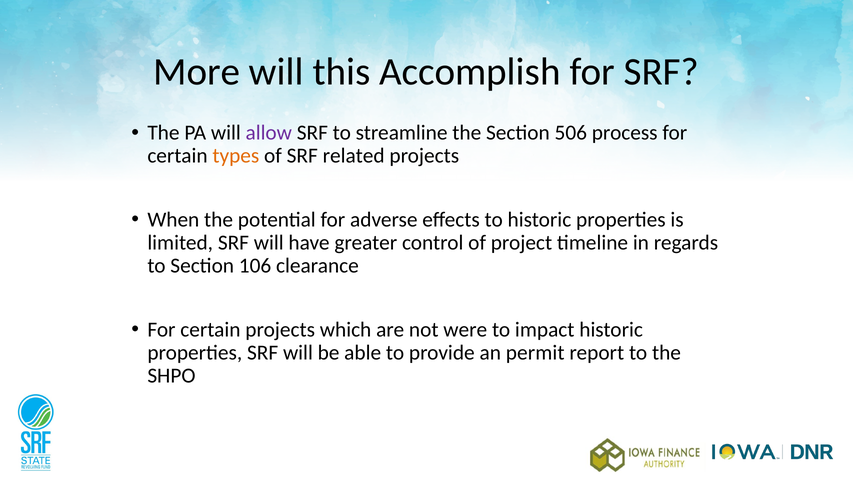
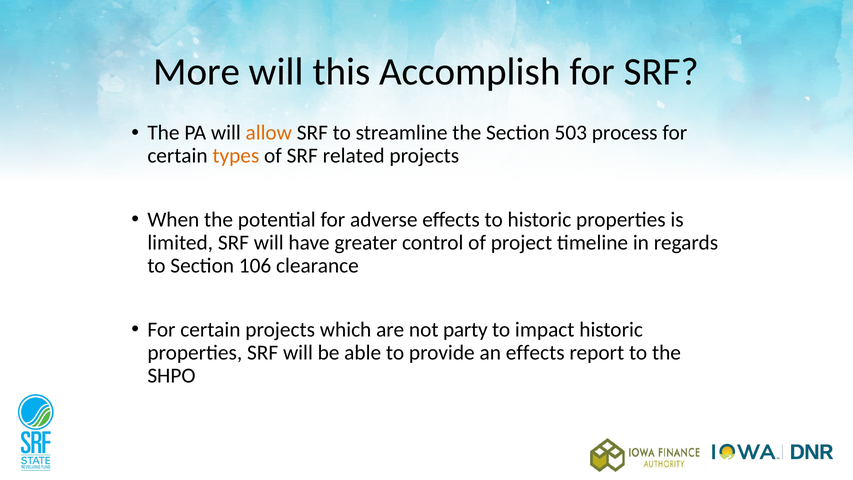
allow colour: purple -> orange (269, 133)
506: 506 -> 503 (571, 133)
were: were -> party (465, 330)
an permit: permit -> effects (535, 353)
